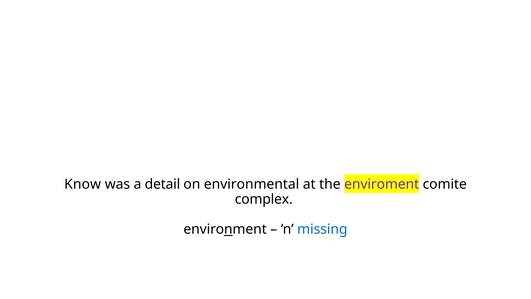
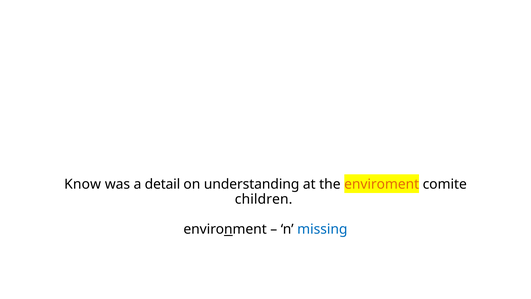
environmental: environmental -> understanding (252, 184)
enviroment colour: purple -> orange (382, 184)
complex: complex -> children (264, 199)
